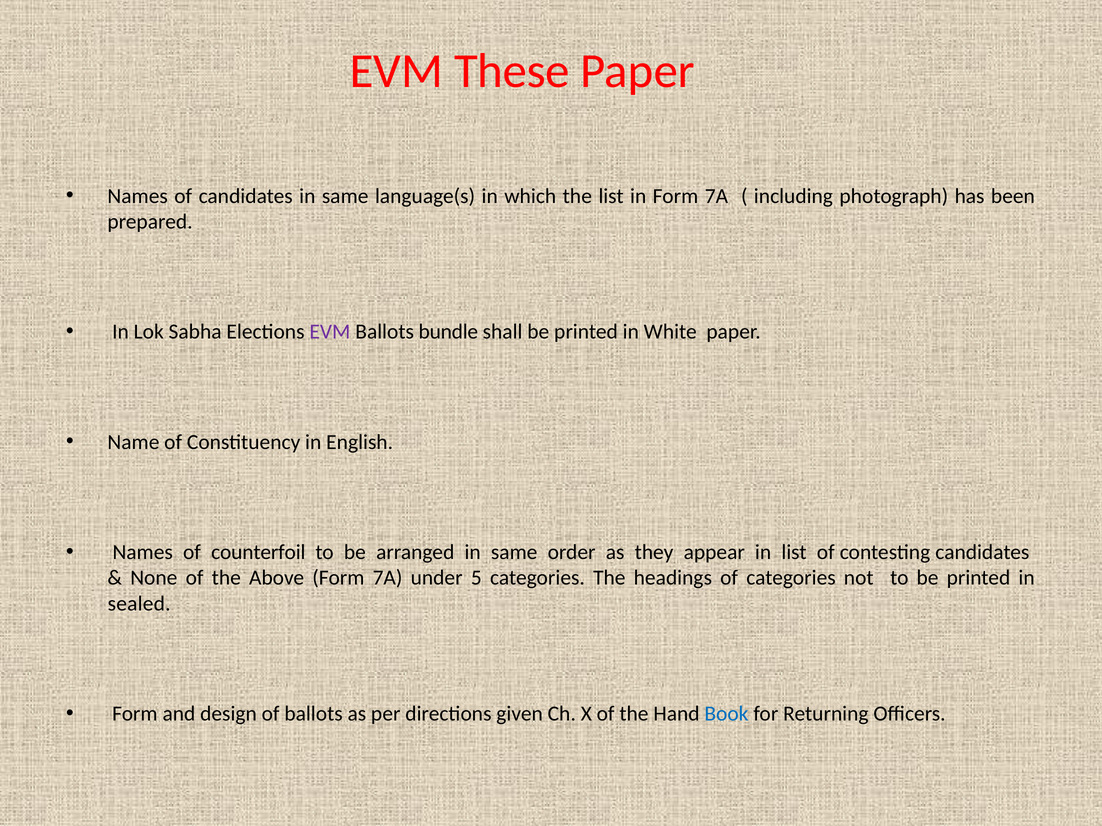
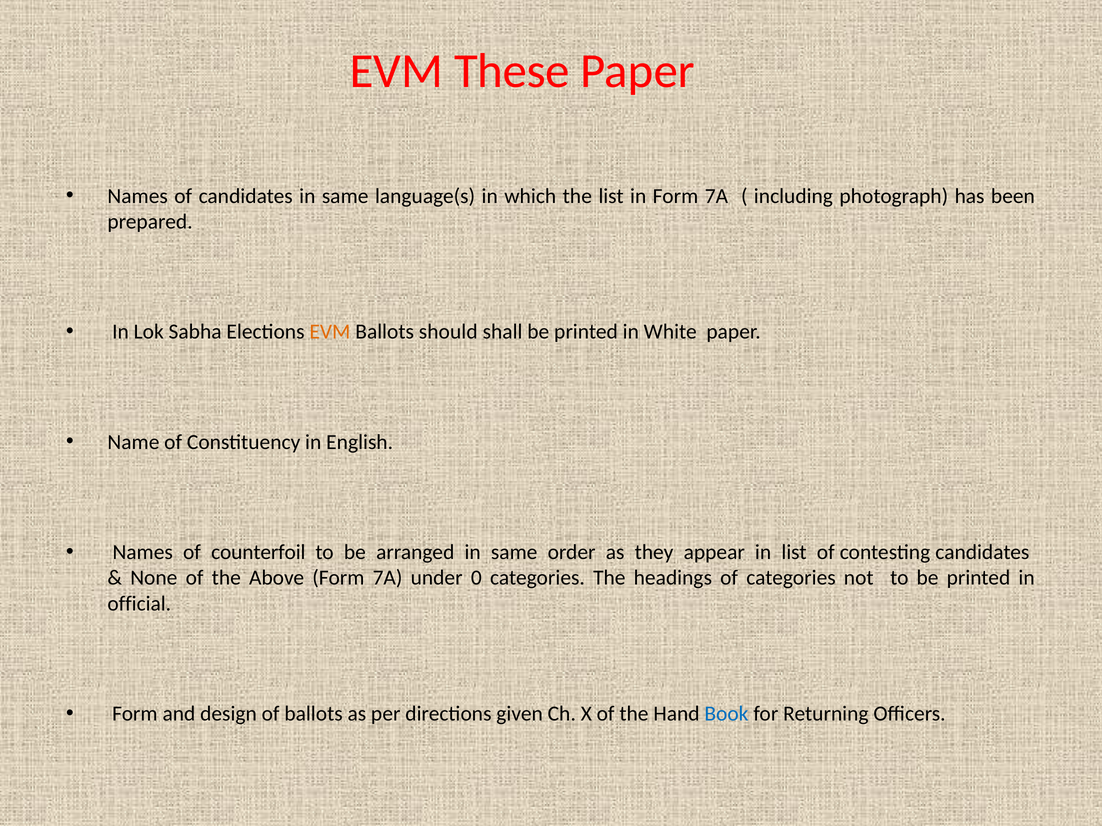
EVM colour: purple -> orange (330, 332)
bundle: bundle -> should (448, 332)
5: 5 -> 0 (476, 578)
sealed: sealed -> official (139, 604)
